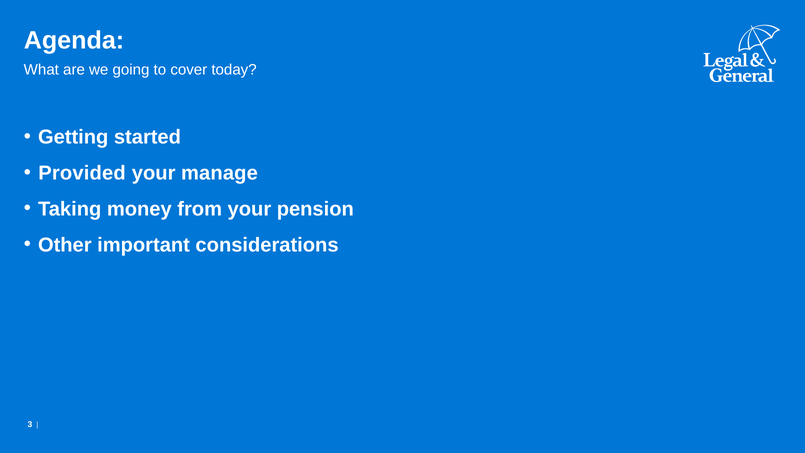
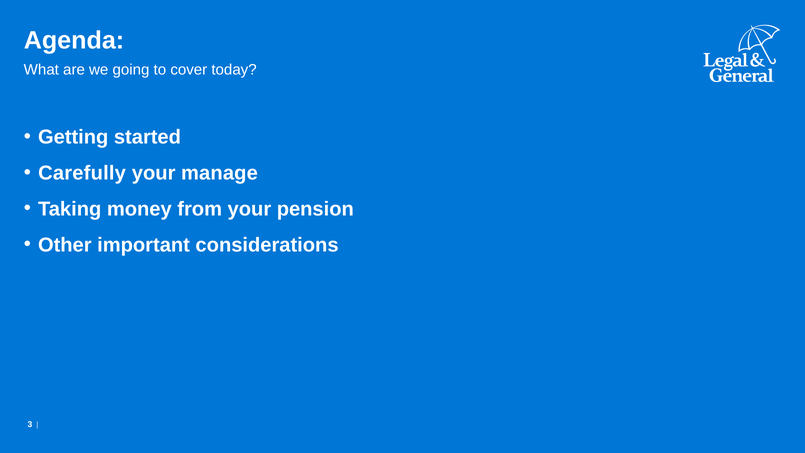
Provided: Provided -> Carefully (82, 173)
